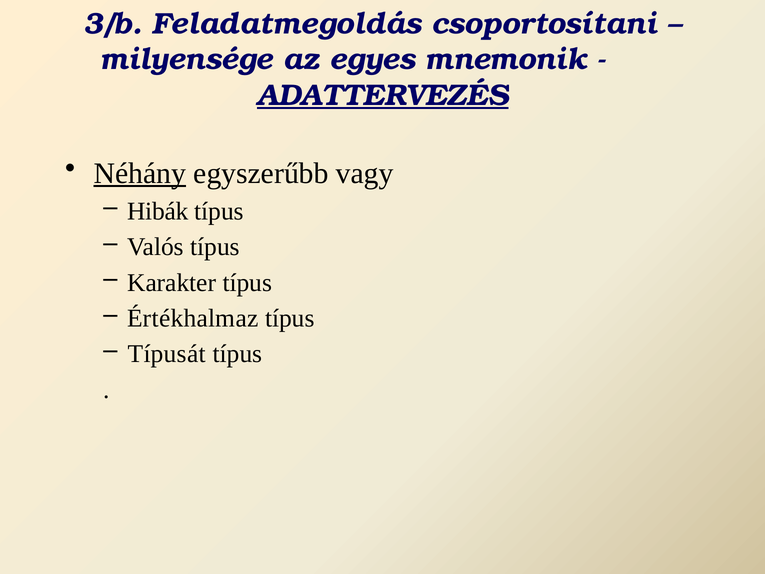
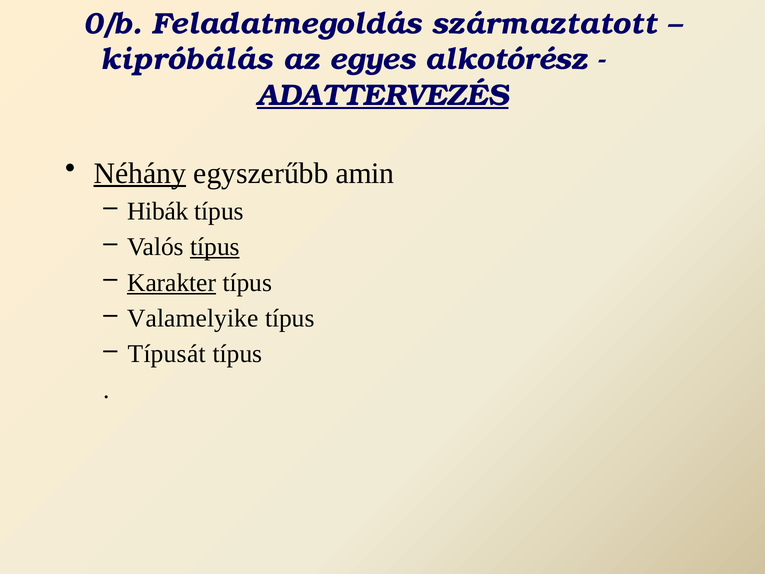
3/b: 3/b -> 0/b (112, 24)
csoportosítani: csoportosítani -> származtatott (544, 24)
milyensége: milyensége -> kipróbálás (186, 59)
mnemonik: mnemonik -> alkotórész (506, 59)
vagy: vagy -> amin (365, 173)
típus underline: none -> present (215, 247)
Karakter underline: none -> present (172, 283)
Értékhalmaz: Értékhalmaz -> Valamelyike (193, 318)
